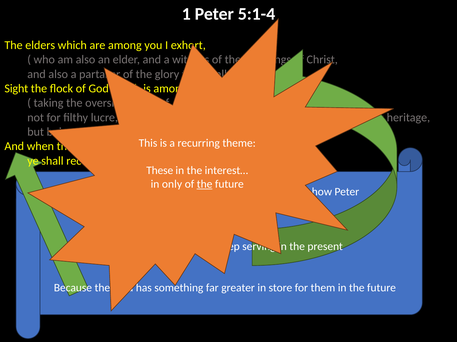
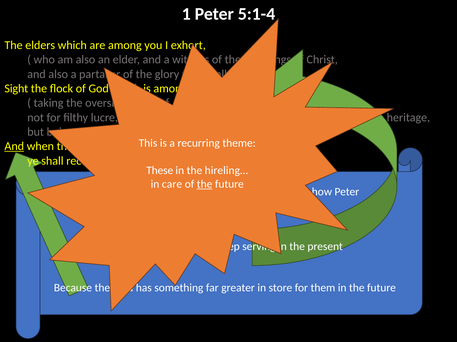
And underline: none -> present (14, 147)
interest…: interest… -> hireling… (226, 171)
only: only -> care (172, 185)
